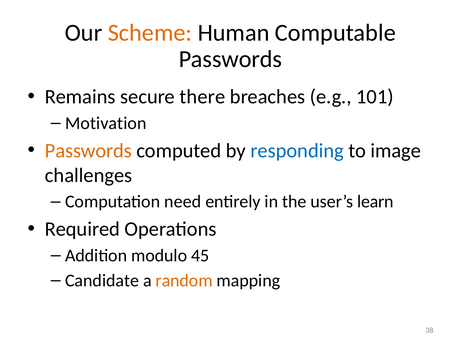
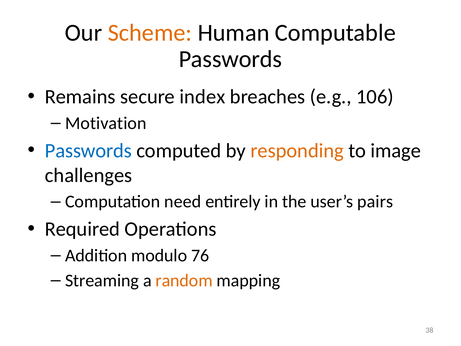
there: there -> index (202, 97)
101: 101 -> 106 (375, 97)
Passwords colour: orange -> blue (88, 151)
responding colour: blue -> orange (297, 151)
learn: learn -> pairs (375, 202)
45: 45 -> 76 (200, 255)
Candidate: Candidate -> Streaming (102, 281)
